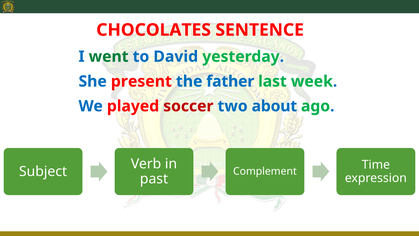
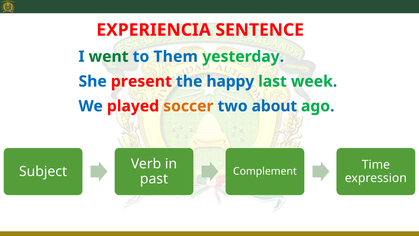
CHOCOLATES: CHOCOLATES -> EXPERIENCIA (154, 30)
David: David -> Them (176, 57)
father: father -> happy (230, 81)
soccer colour: red -> orange (188, 106)
